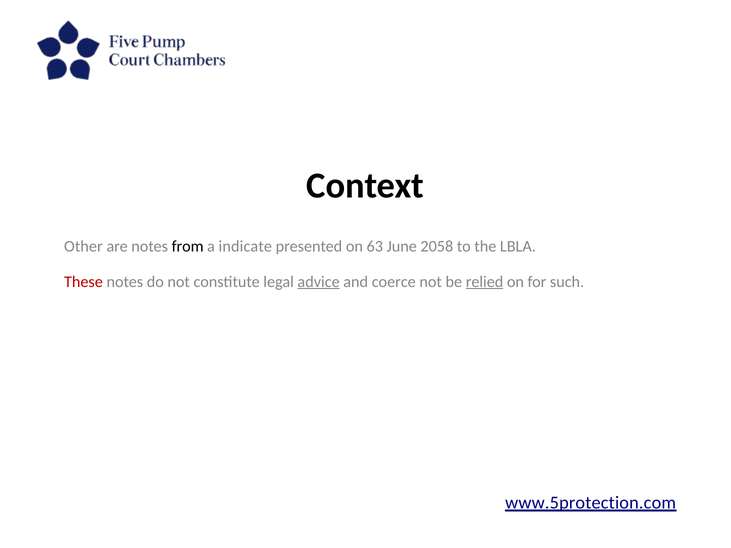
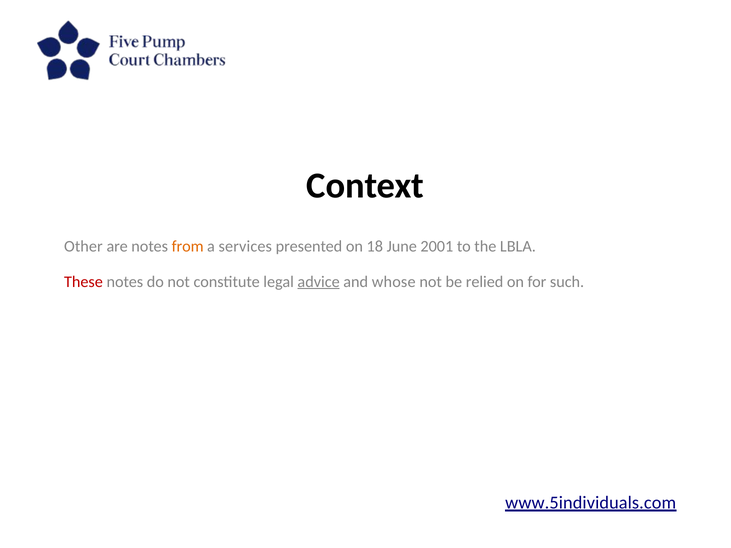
from colour: black -> orange (188, 246)
indicate: indicate -> services (245, 246)
63: 63 -> 18 (375, 246)
2058: 2058 -> 2001 (437, 246)
coerce: coerce -> whose (394, 282)
relied underline: present -> none (485, 282)
www.5protection.com: www.5protection.com -> www.5individuals.com (591, 503)
